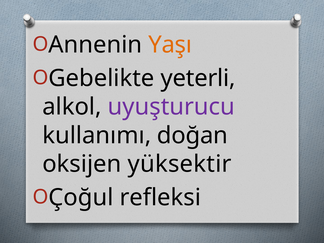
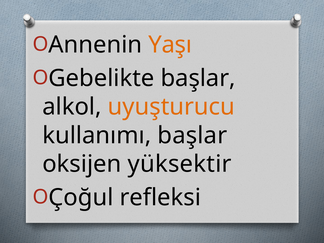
yeterli: yeterli -> başlar (198, 78)
uyuşturucu colour: purple -> orange (171, 107)
kullanımı doğan: doğan -> başlar (192, 135)
